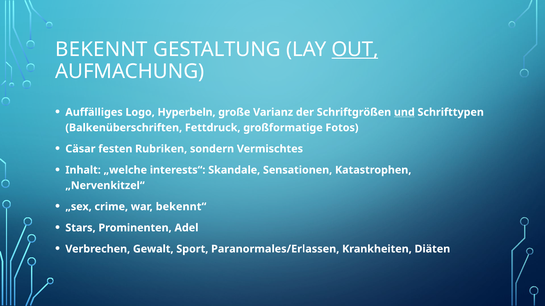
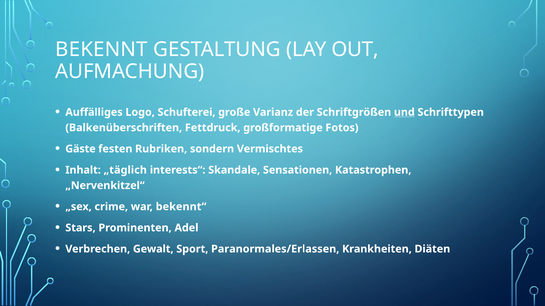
OUT underline: present -> none (355, 50)
Hyperbeln: Hyperbeln -> Schufterei (186, 112)
Cäsar: Cäsar -> Gäste (80, 149)
„welche: „welche -> „täglich (125, 170)
